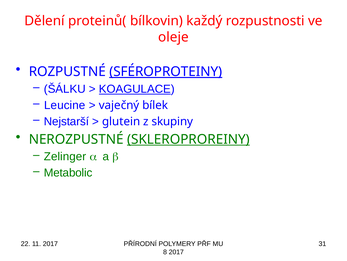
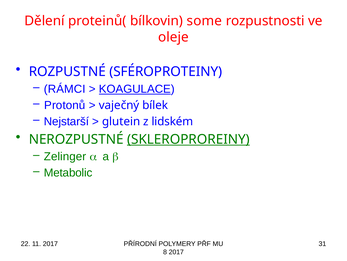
každý: každý -> some (204, 21)
SFÉROPROTEINY underline: present -> none (166, 72)
ŠÁLKU: ŠÁLKU -> RÁMCI (65, 89)
Leucine: Leucine -> Protonů (65, 105)
skupiny: skupiny -> lidském (172, 121)
